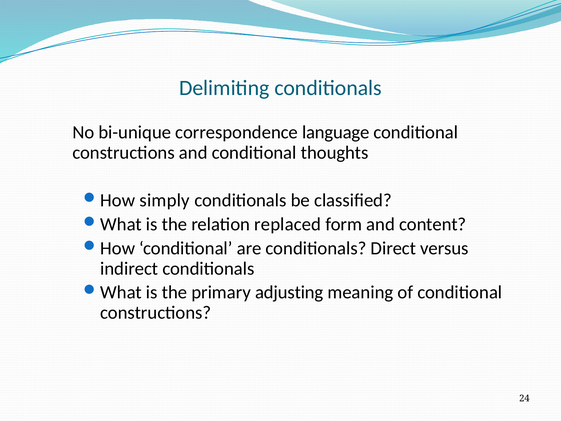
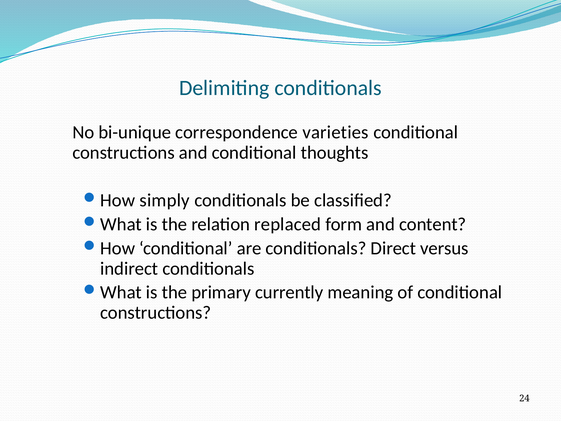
language: language -> varieties (336, 132)
adjusting: adjusting -> currently (289, 292)
